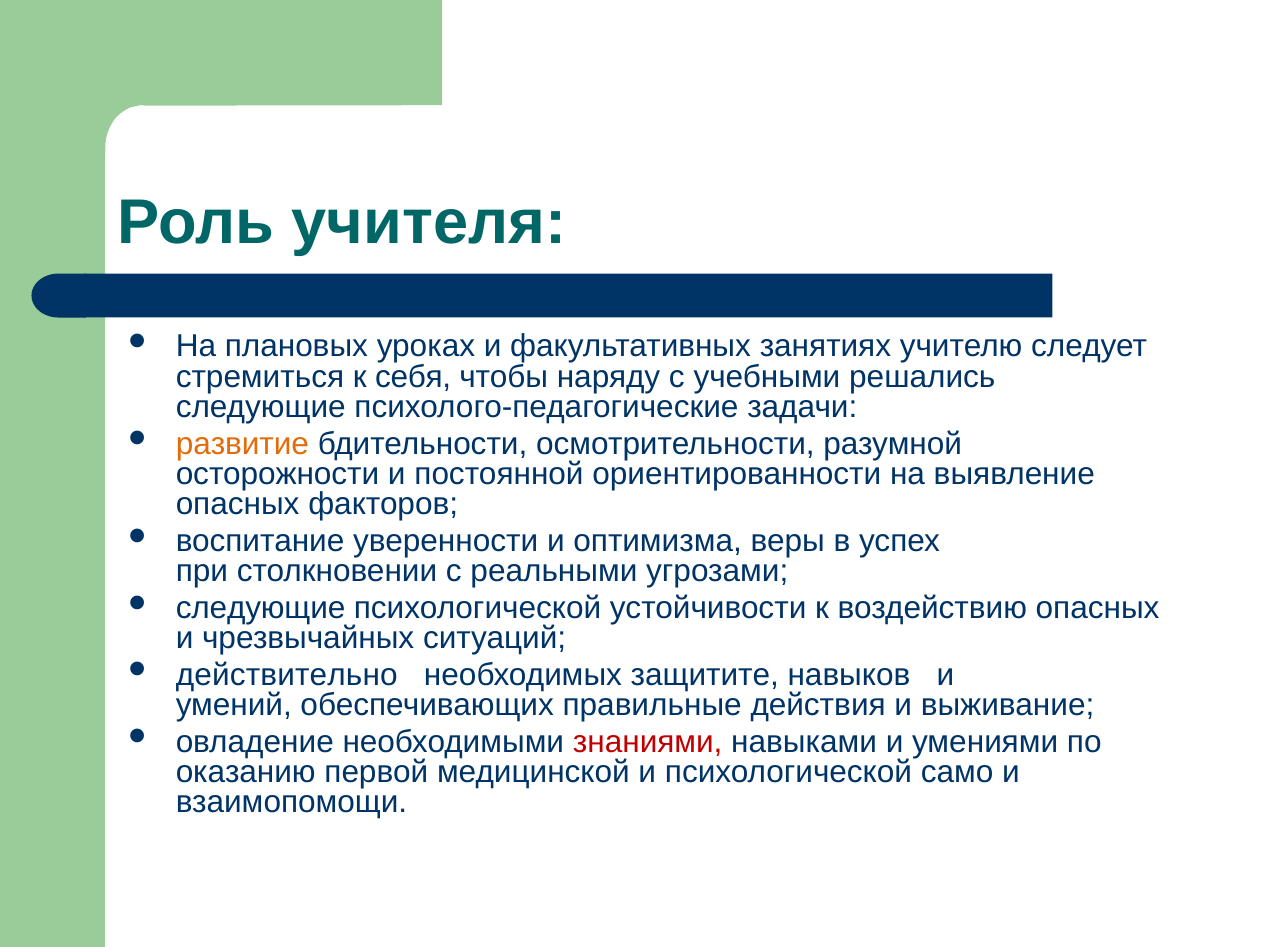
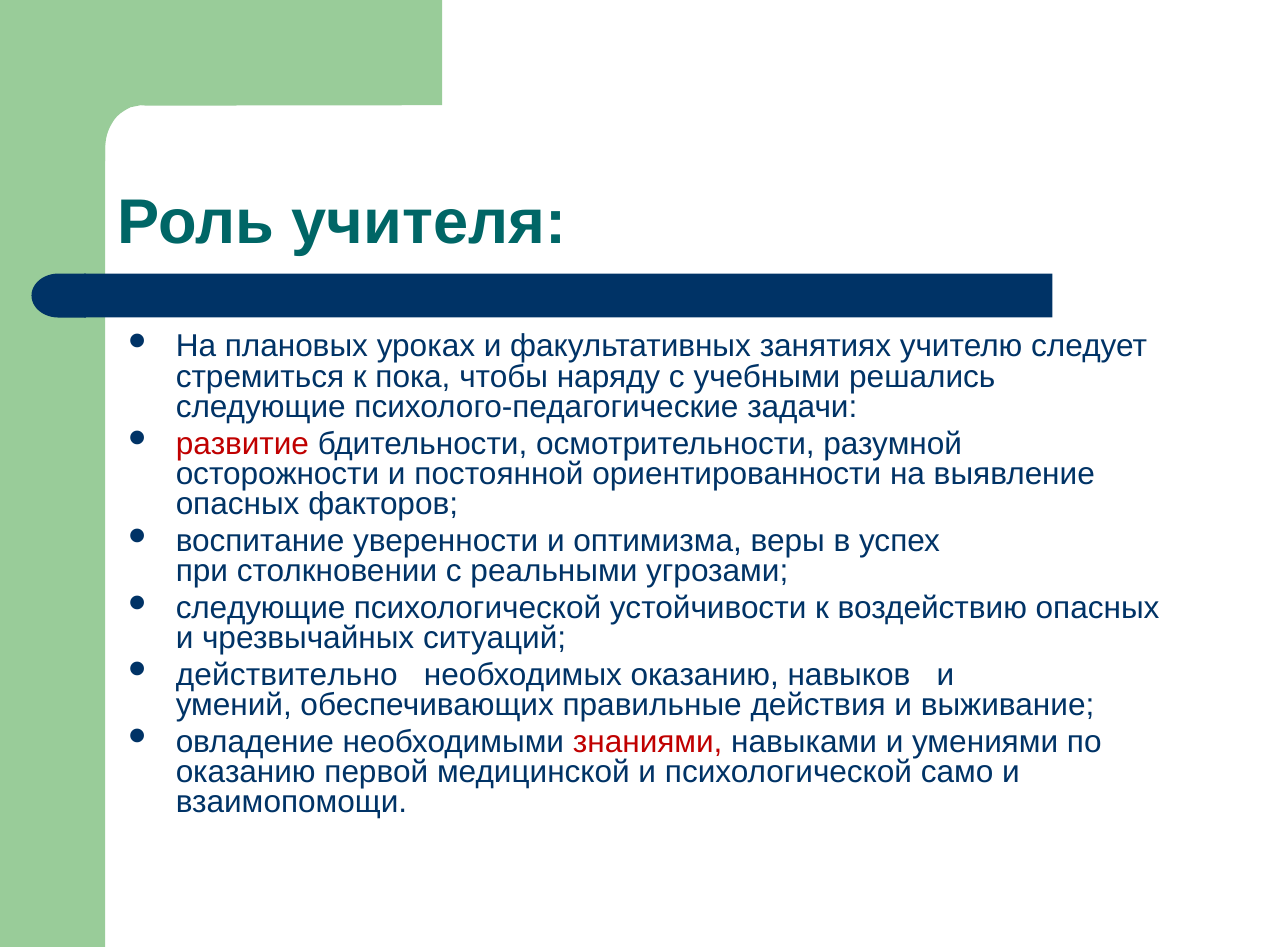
себя: себя -> пока (413, 377)
развитие colour: orange -> red (242, 444)
необходимых защитите: защитите -> оказанию (705, 675)
